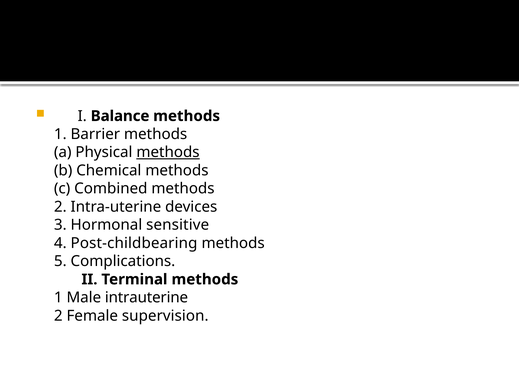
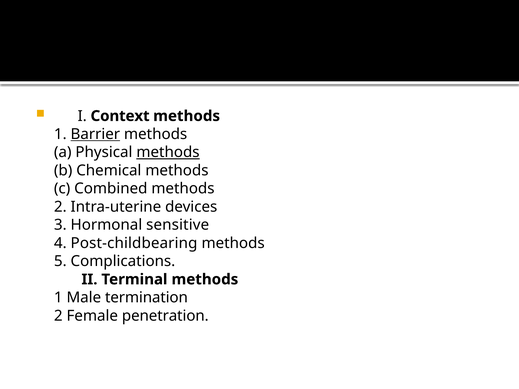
Balance: Balance -> Context (120, 116)
Barrier underline: none -> present (95, 134)
intrauterine: intrauterine -> termination (146, 298)
supervision: supervision -> penetration (165, 316)
